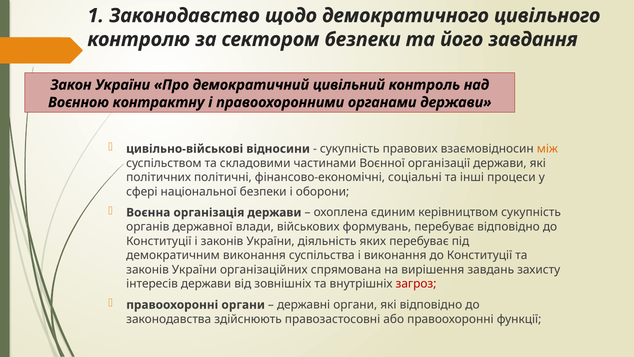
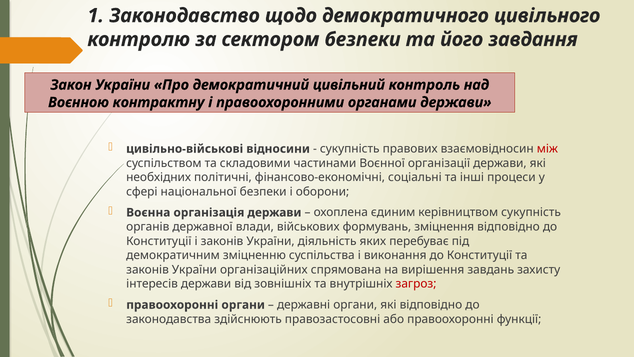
між colour: orange -> red (547, 149)
політичних: політичних -> необхідних (159, 177)
формувань перебуває: перебуває -> зміцнення (444, 227)
демократичним виконання: виконання -> зміцненню (254, 255)
